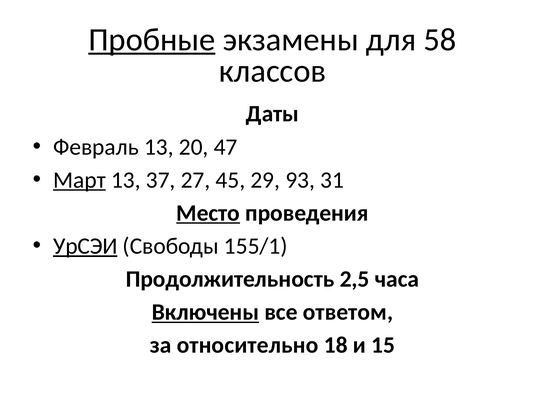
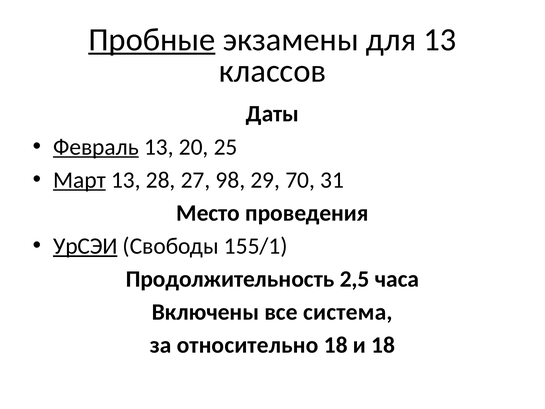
для 58: 58 -> 13 (440, 40)
Февраль underline: none -> present (96, 147)
47: 47 -> 25 (226, 147)
37: 37 -> 28 (161, 180)
45: 45 -> 98 (230, 180)
93: 93 -> 70 (300, 180)
Место underline: present -> none (208, 213)
Включены underline: present -> none (205, 312)
ответом: ответом -> система (348, 312)
и 15: 15 -> 18 (383, 345)
